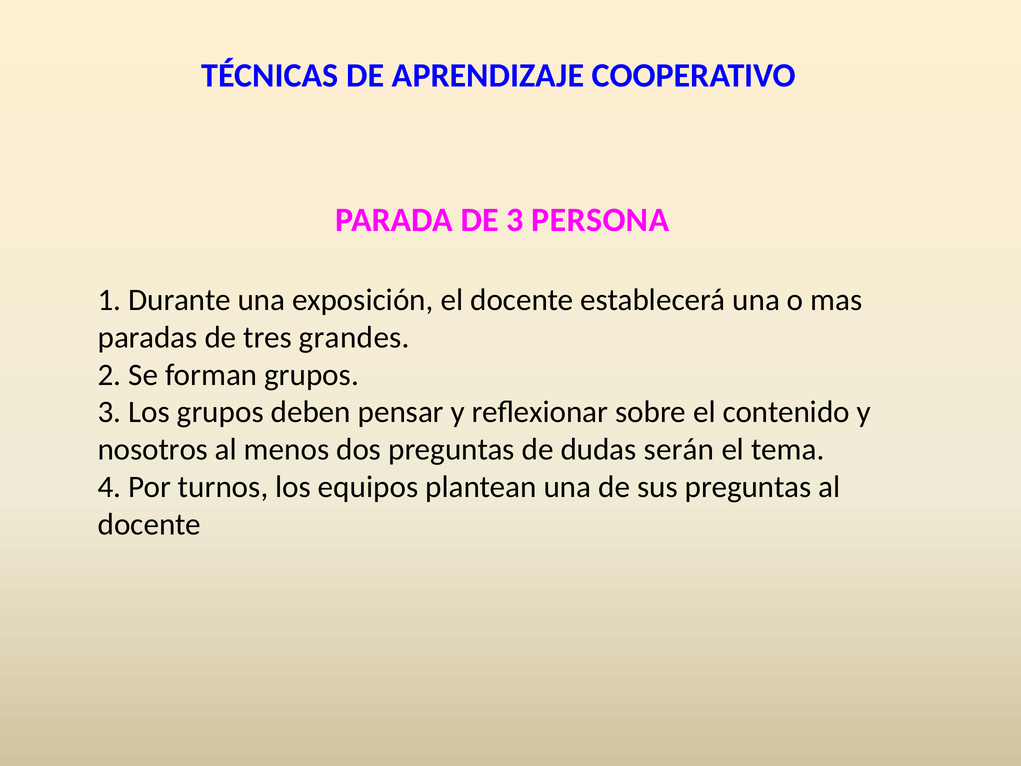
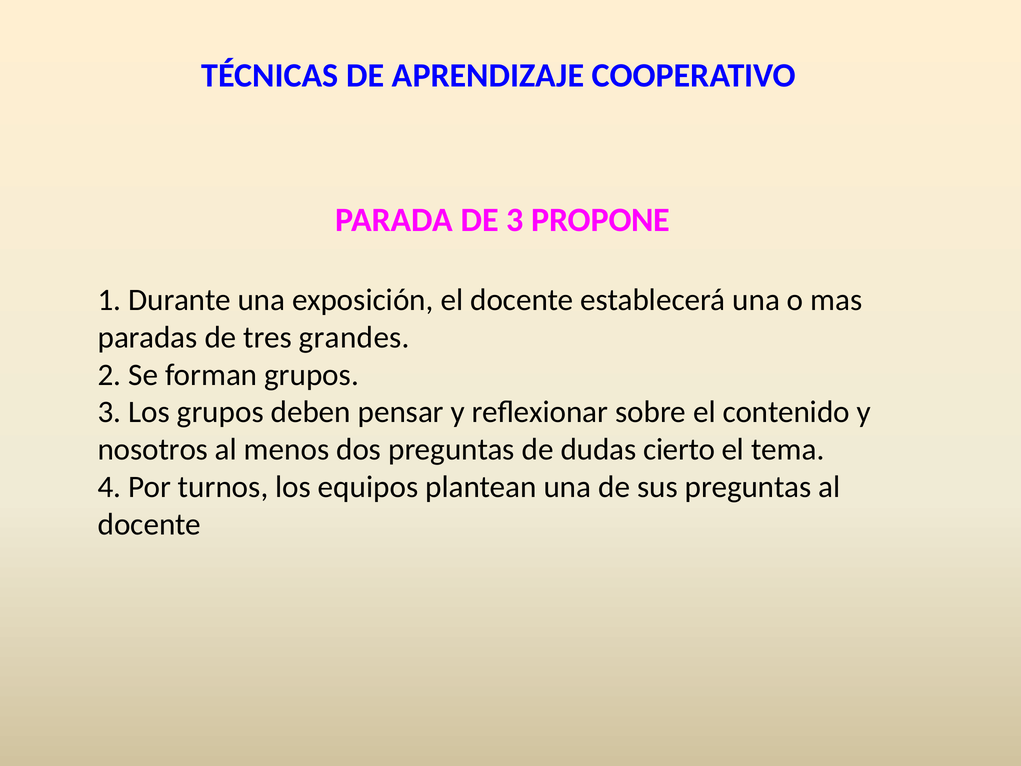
PERSONA: PERSONA -> PROPONE (601, 220)
serán: serán -> cierto (679, 449)
